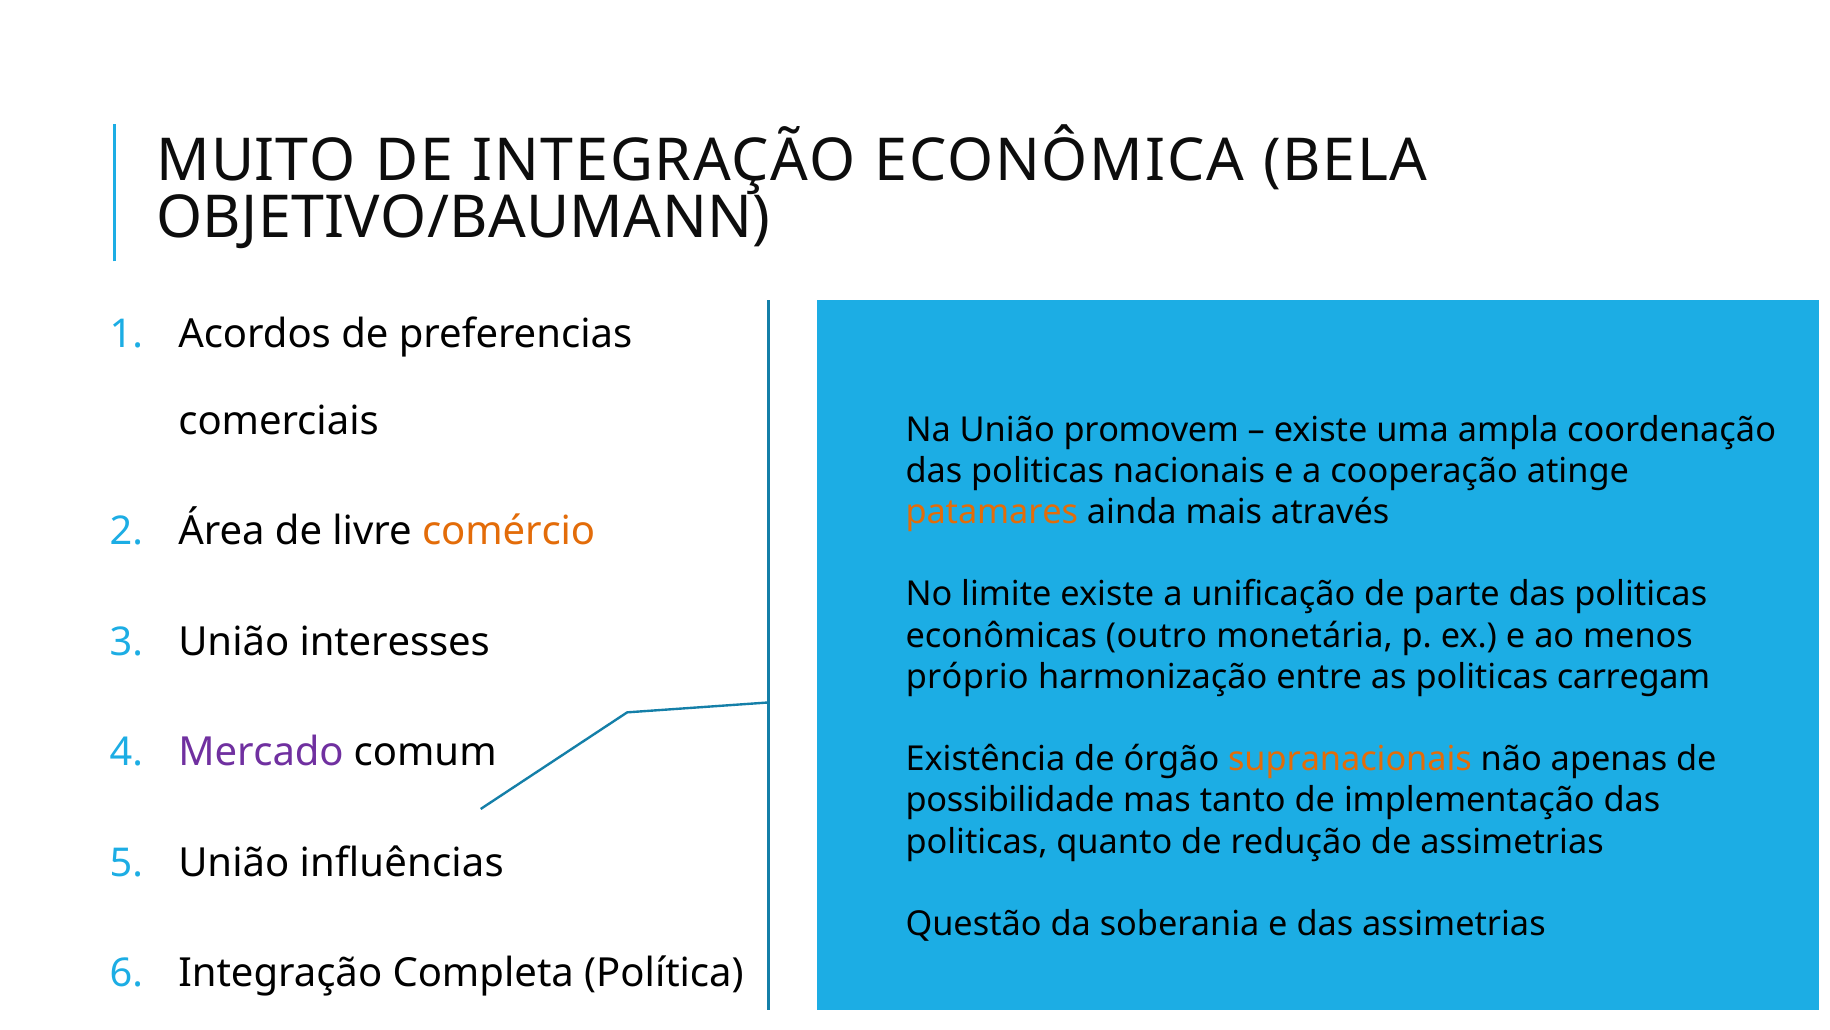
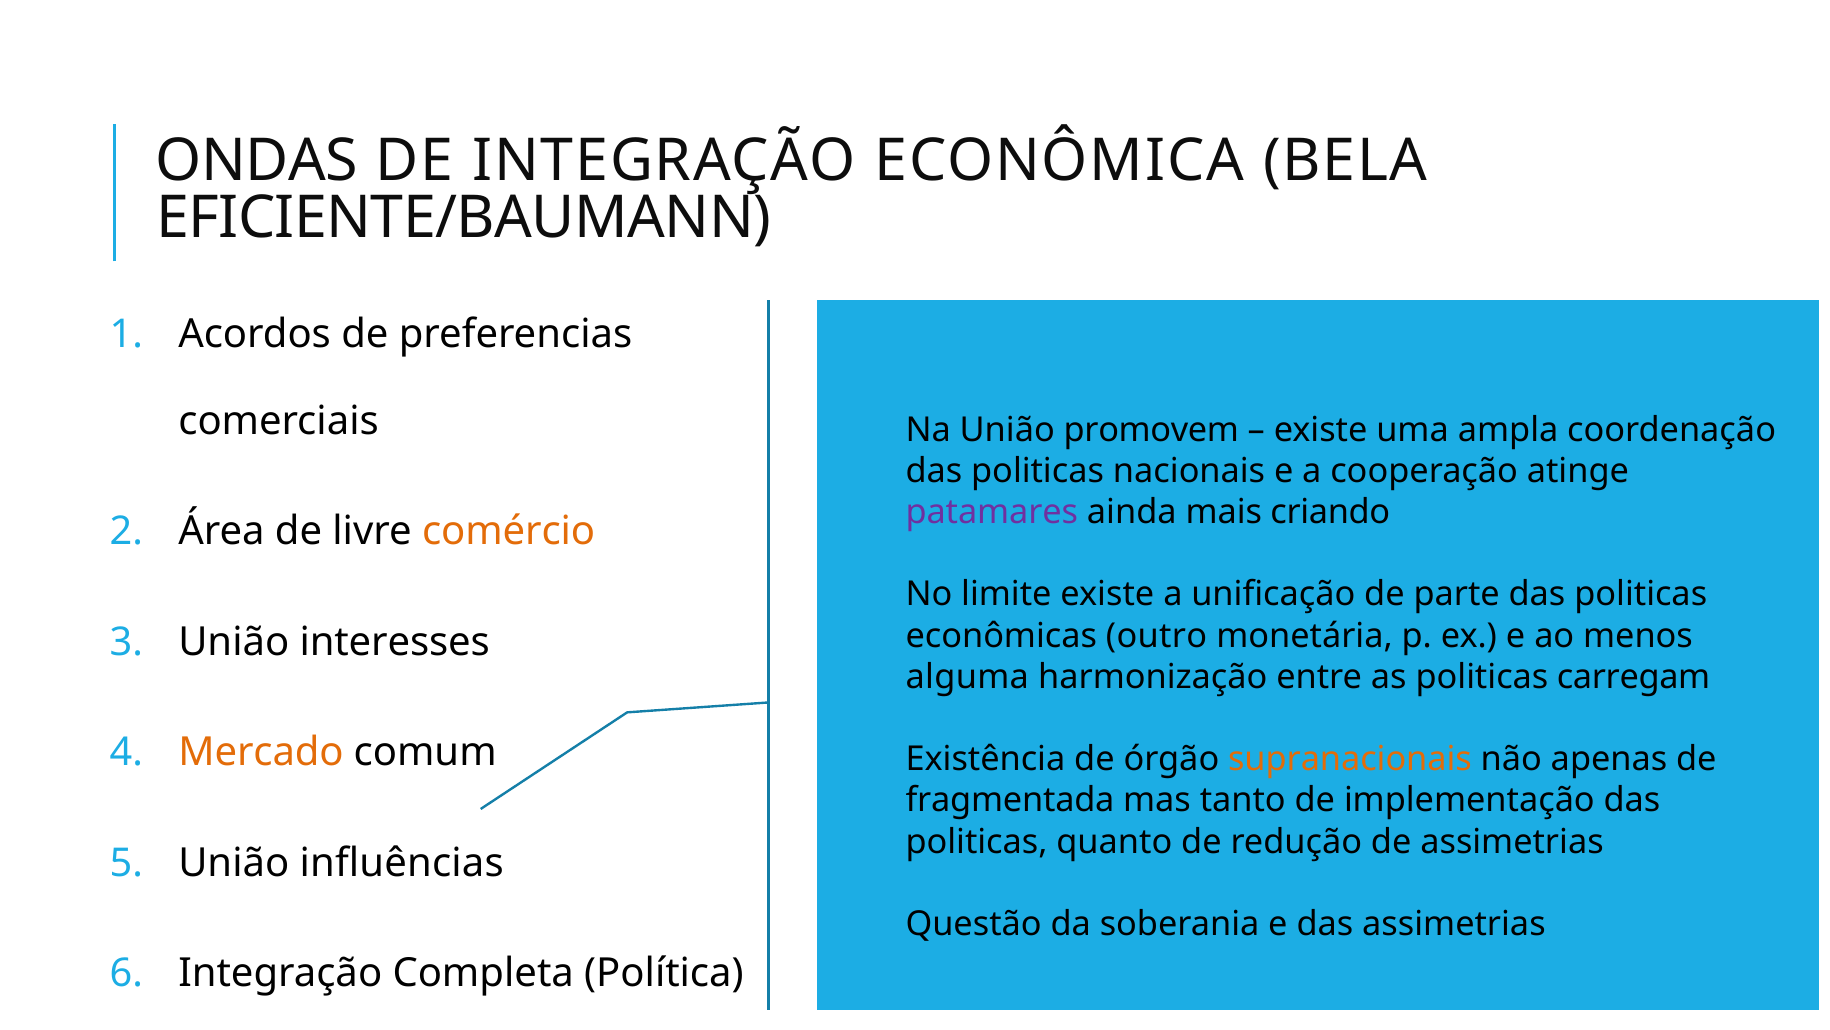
MUITO: MUITO -> ONDAS (257, 161)
OBJETIVO/BAUMANN: OBJETIVO/BAUMANN -> EFICIENTE/BAUMANN (464, 217)
patamares colour: orange -> purple (992, 512)
através: através -> criando (1330, 512)
próprio: próprio -> alguma (967, 677)
Mercado colour: purple -> orange (261, 752)
possibilidade: possibilidade -> fragmentada (1010, 800)
